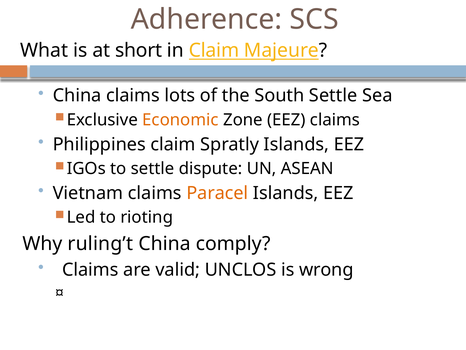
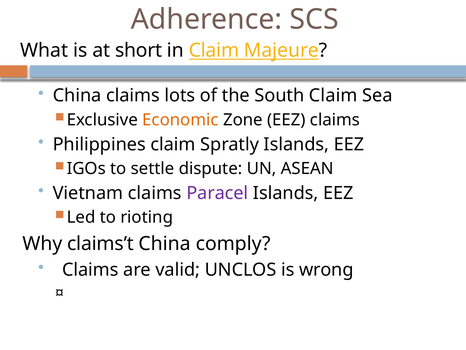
South Settle: Settle -> Claim (333, 95)
Paracel colour: orange -> purple (217, 193)
ruling’t: ruling’t -> claims’t (101, 244)
